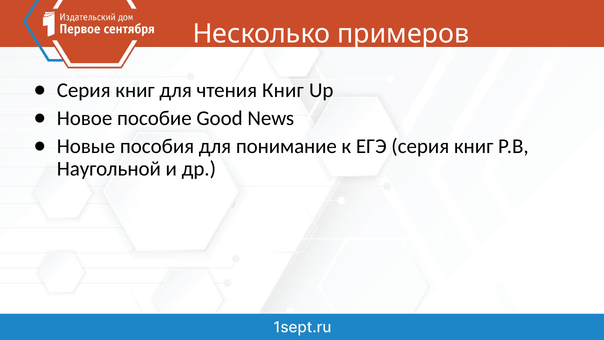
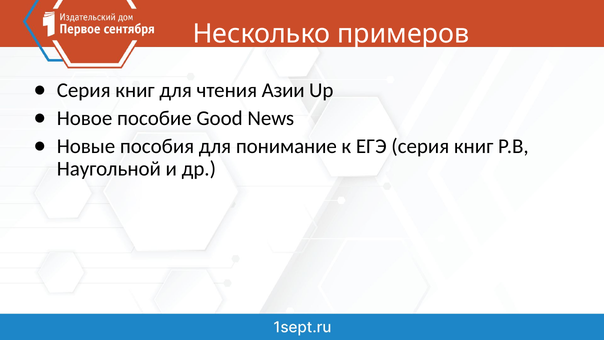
чтения Книг: Книг -> Азии (283, 90)
